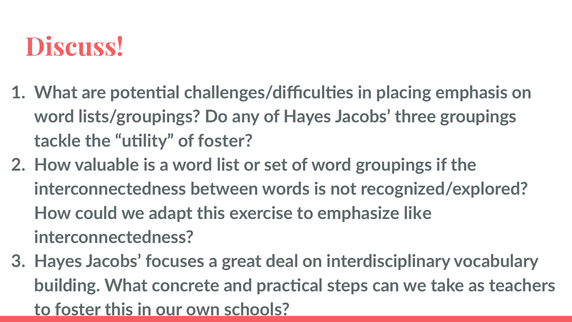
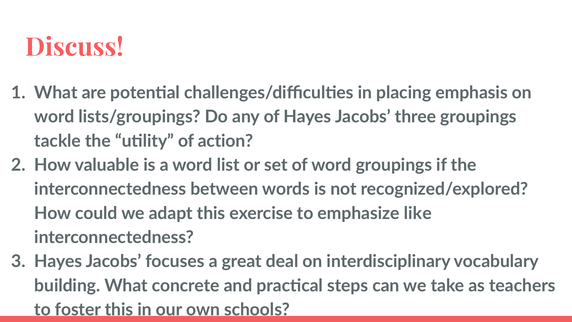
of foster: foster -> action (226, 141)
